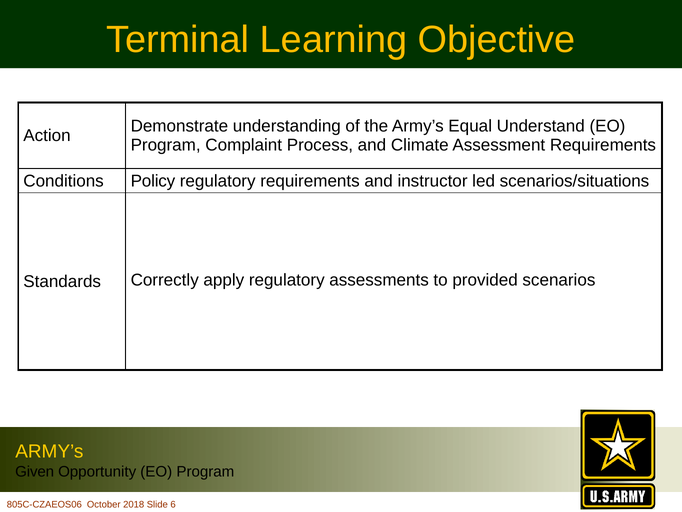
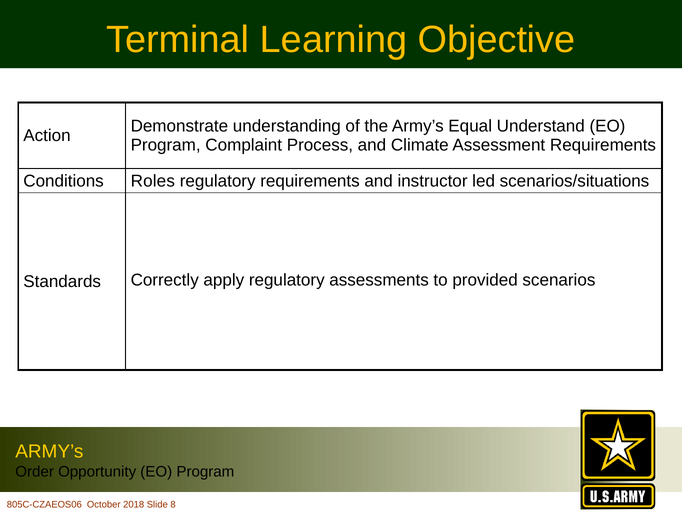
Policy: Policy -> Roles (153, 181)
Given: Given -> Order (35, 471)
6: 6 -> 8 (173, 504)
